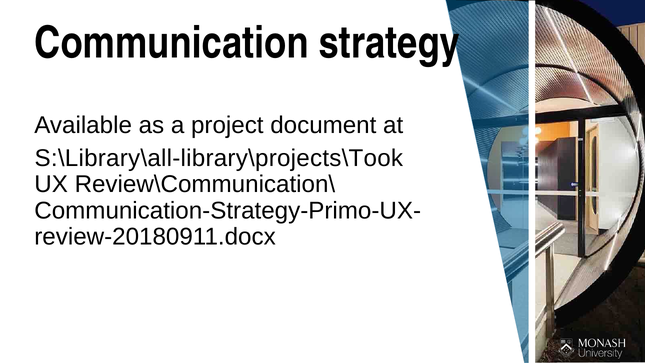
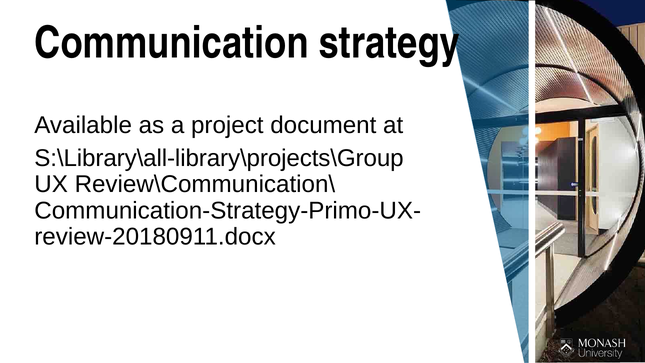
S:\Library\all-library\projects\Took: S:\Library\all-library\projects\Took -> S:\Library\all-library\projects\Group (219, 158)
